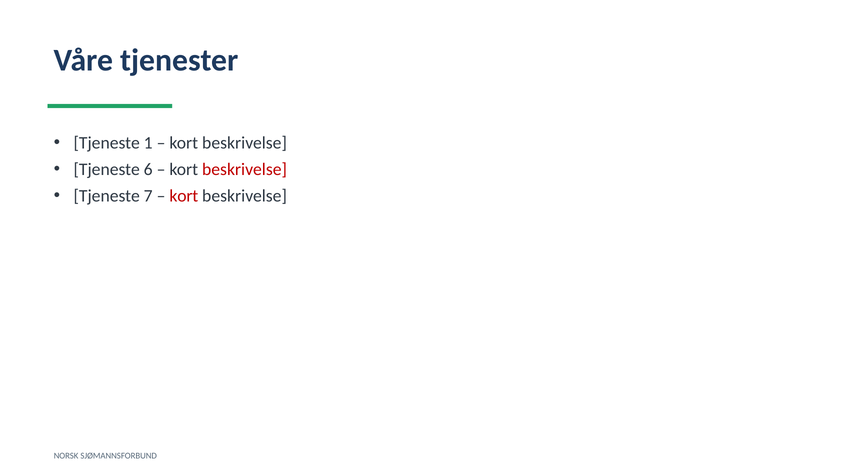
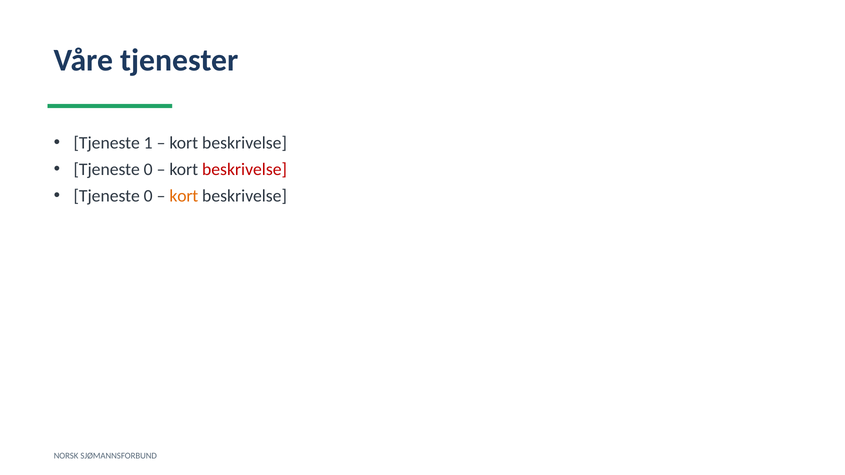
6: 6 -> 0 (148, 170)
7: 7 -> 0 (148, 196)
kort colour: red -> orange (184, 196)
